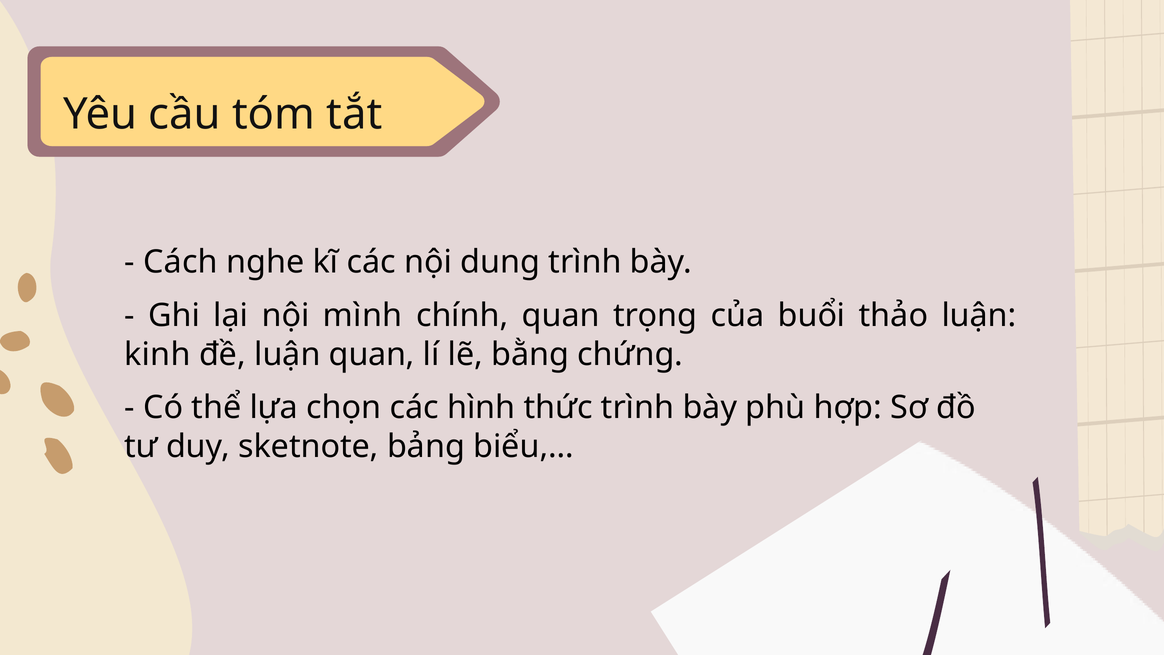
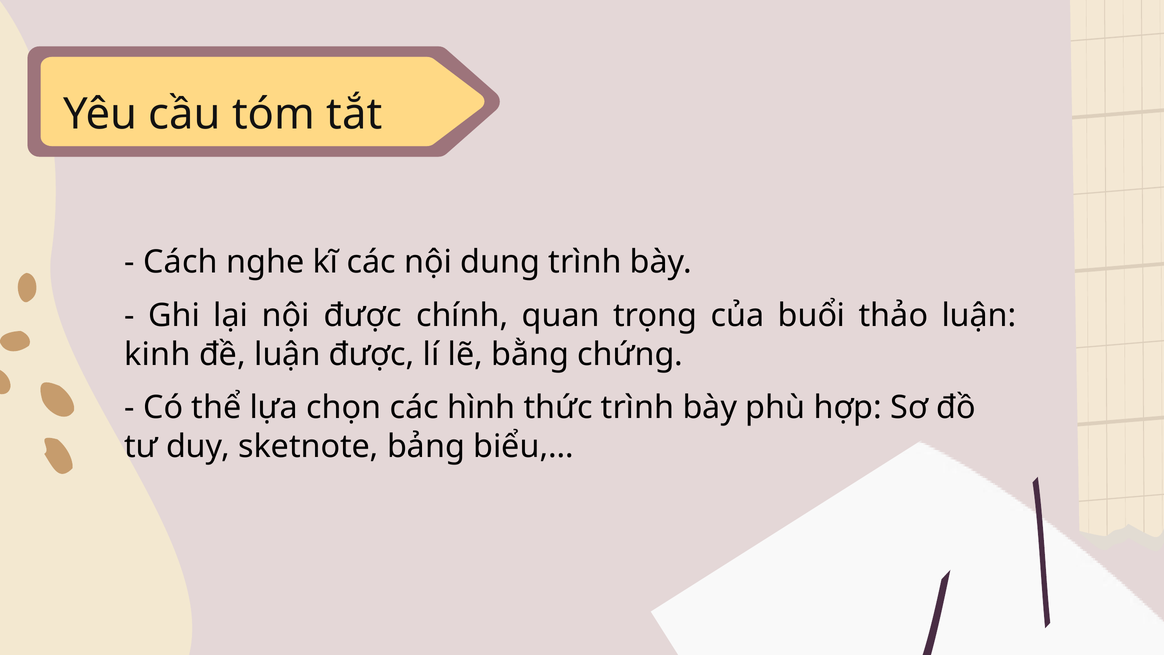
nội mình: mình -> được (363, 315)
luận quan: quan -> được (372, 354)
